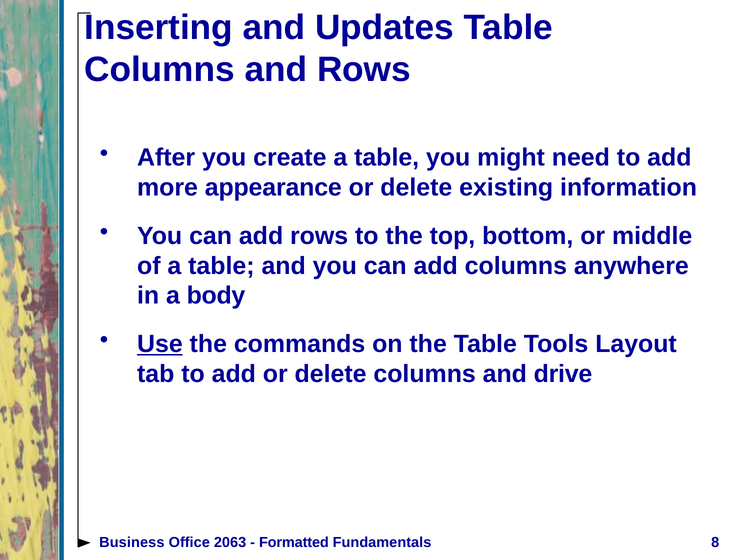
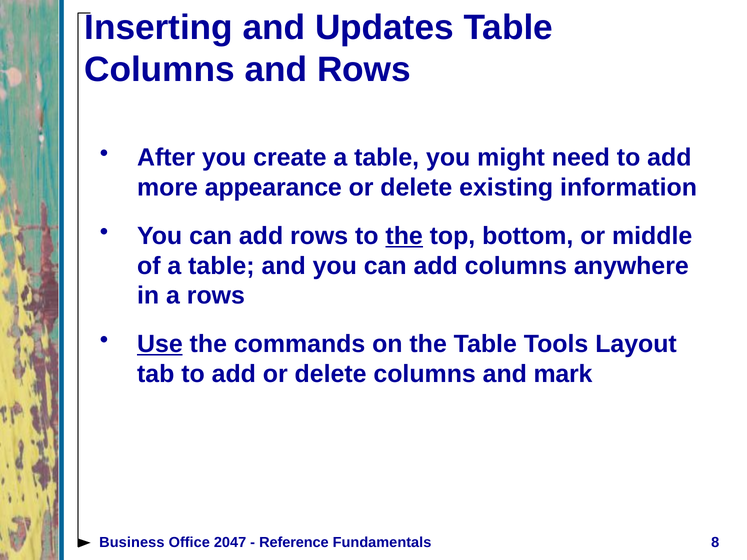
the underline: none -> present (404, 236)
a body: body -> rows (216, 296)
drive: drive -> mark (563, 374)
2063: 2063 -> 2047 (230, 543)
Formatted: Formatted -> Reference (294, 543)
